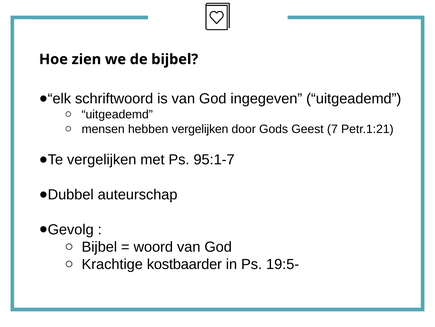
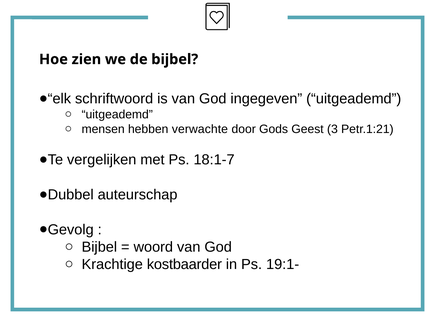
hebben vergelijken: vergelijken -> verwachte (200, 129)
7: 7 -> 3 (332, 129)
95:1-7: 95:1-7 -> 18:1-7 (214, 159)
19:5-: 19:5- -> 19:1- (283, 264)
